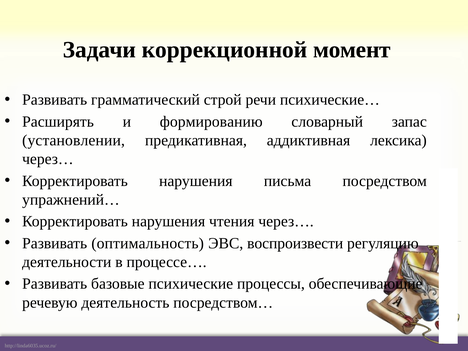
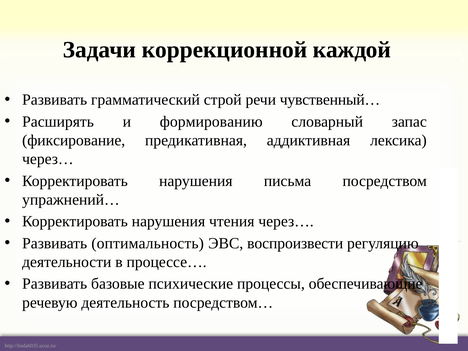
момент: момент -> каждой (352, 50)
психические…: психические… -> чувственный… (330, 100)
установлении: установлении -> фиксирование (74, 140)
